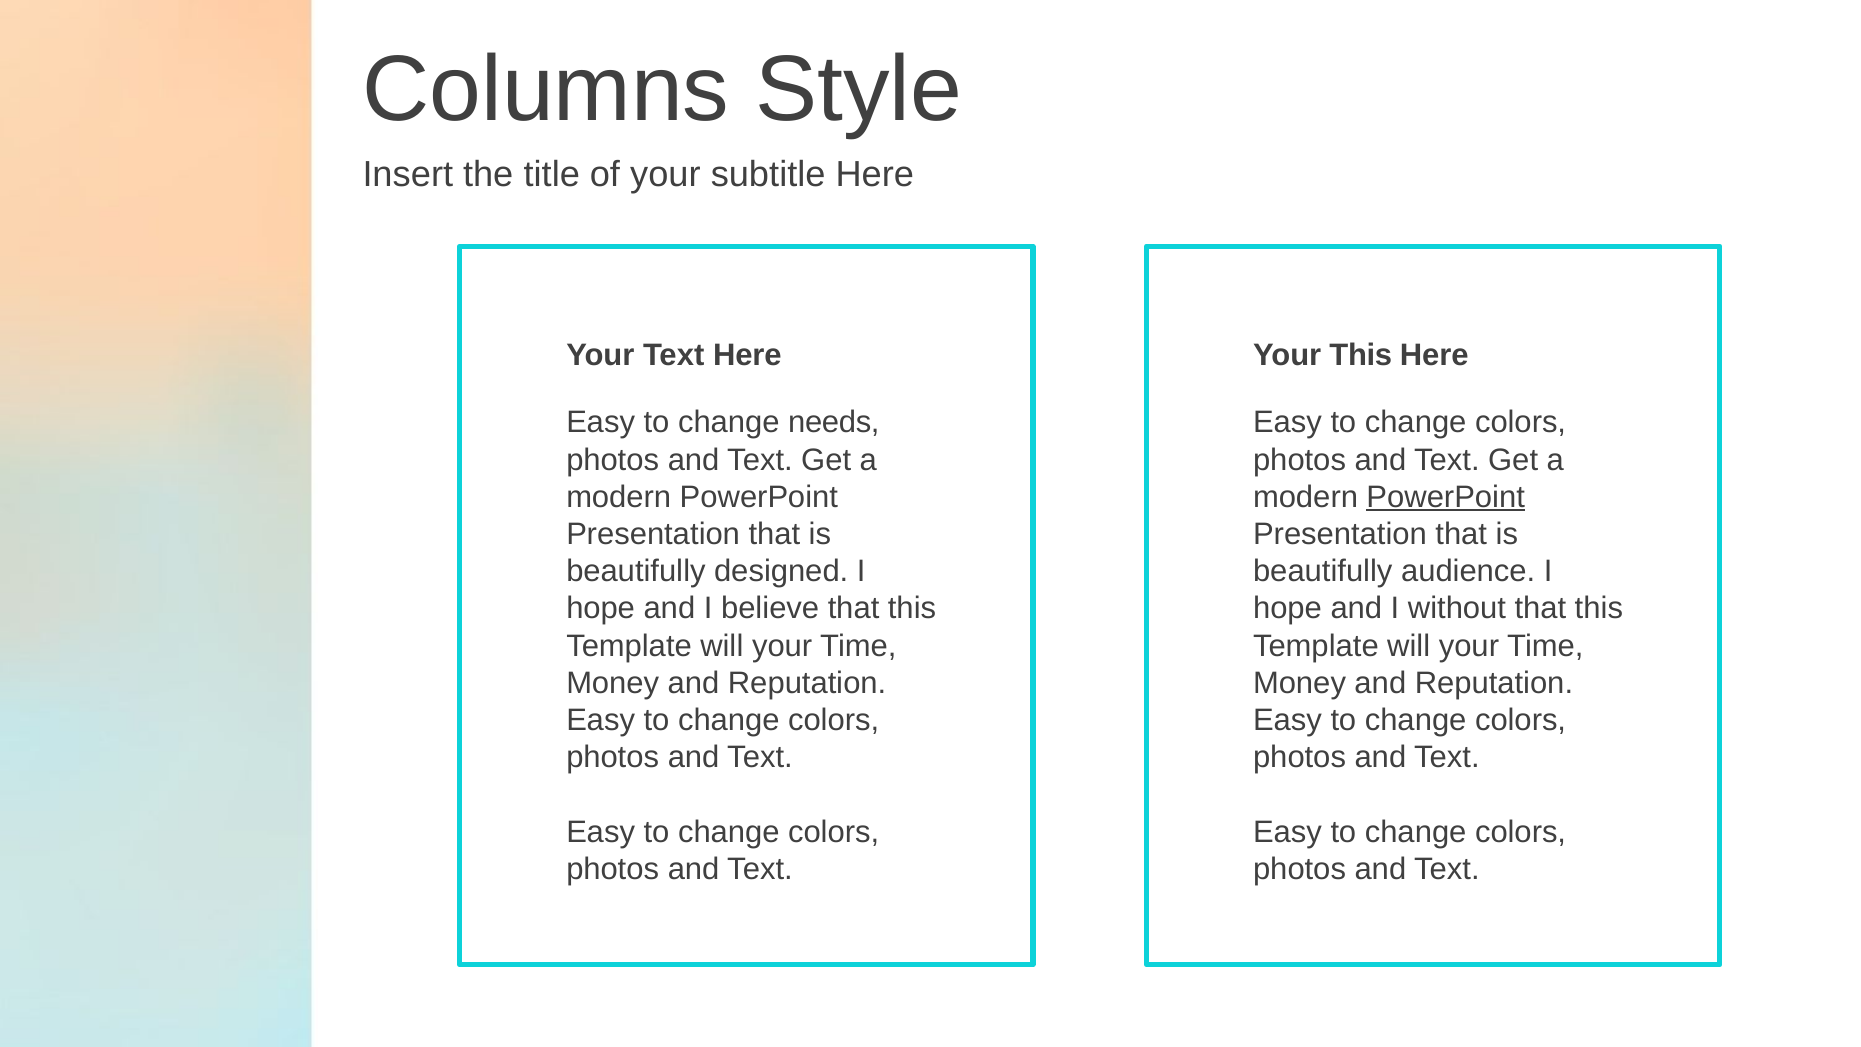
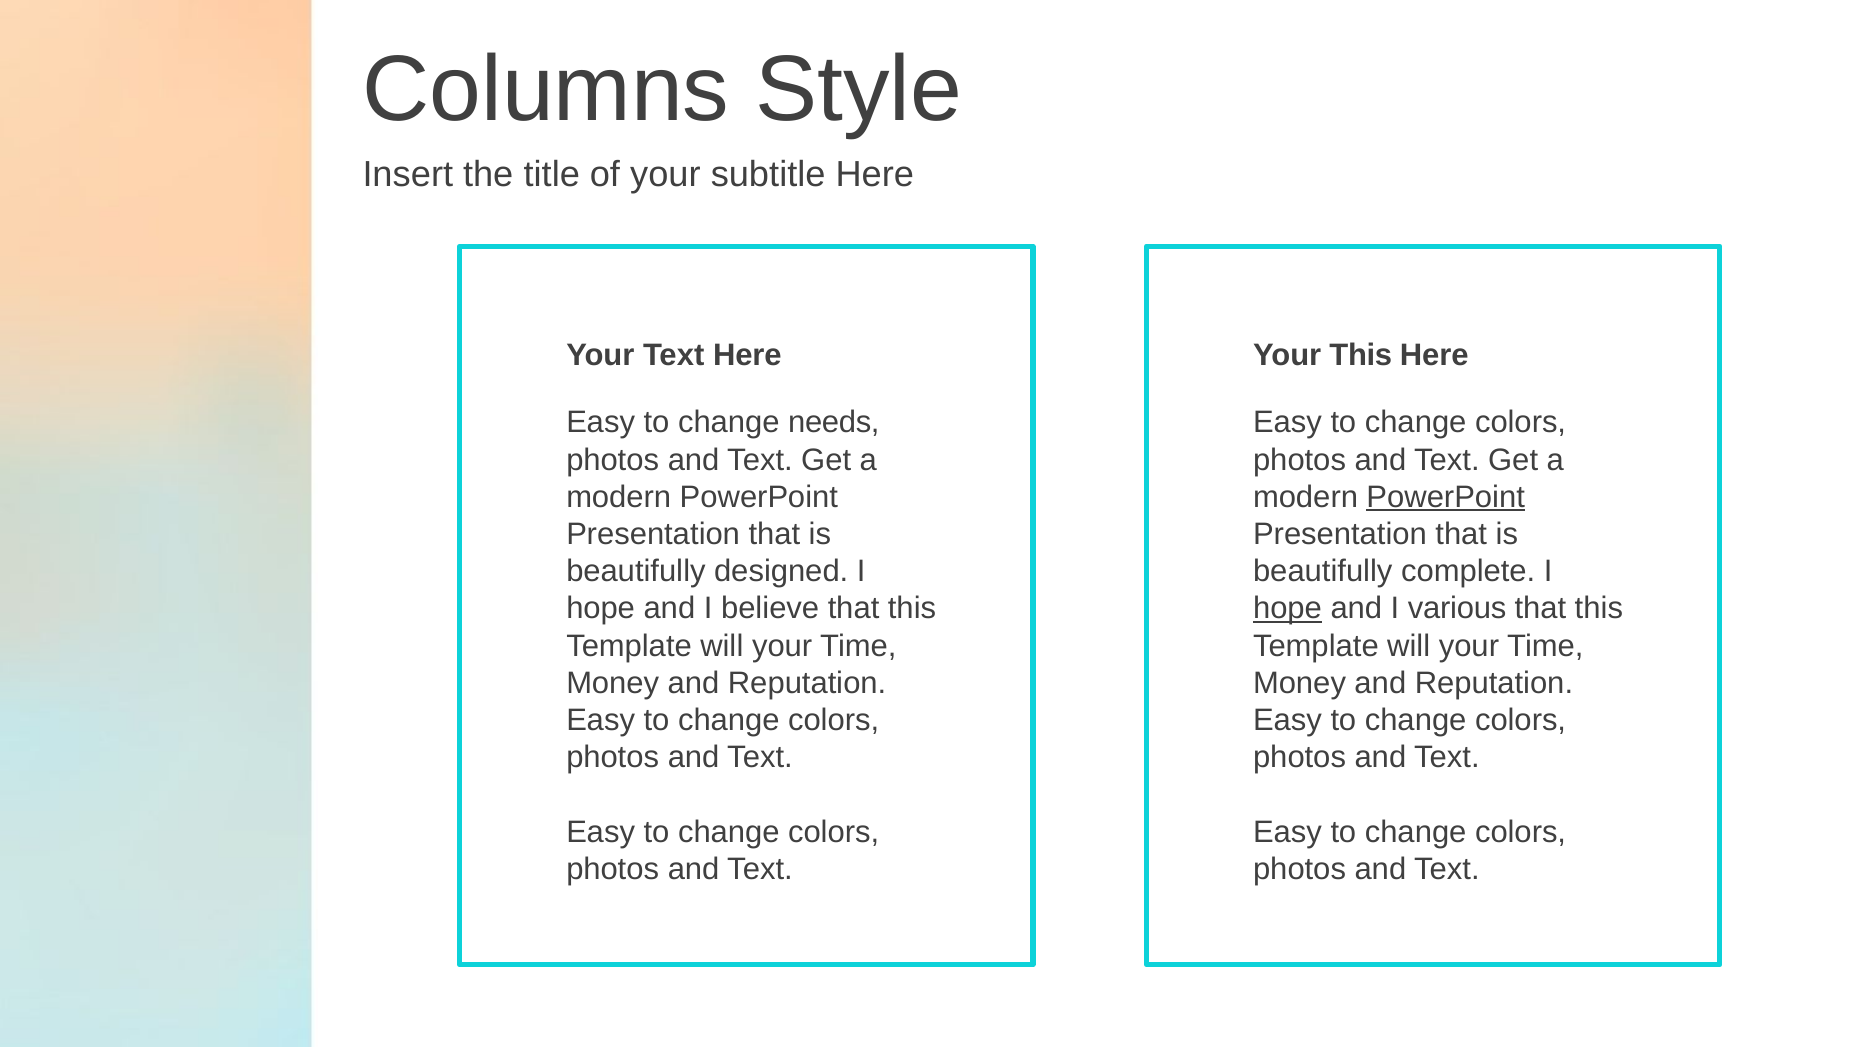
audience: audience -> complete (1468, 571)
hope underline: none -> present (1288, 609)
without: without -> various (1457, 609)
